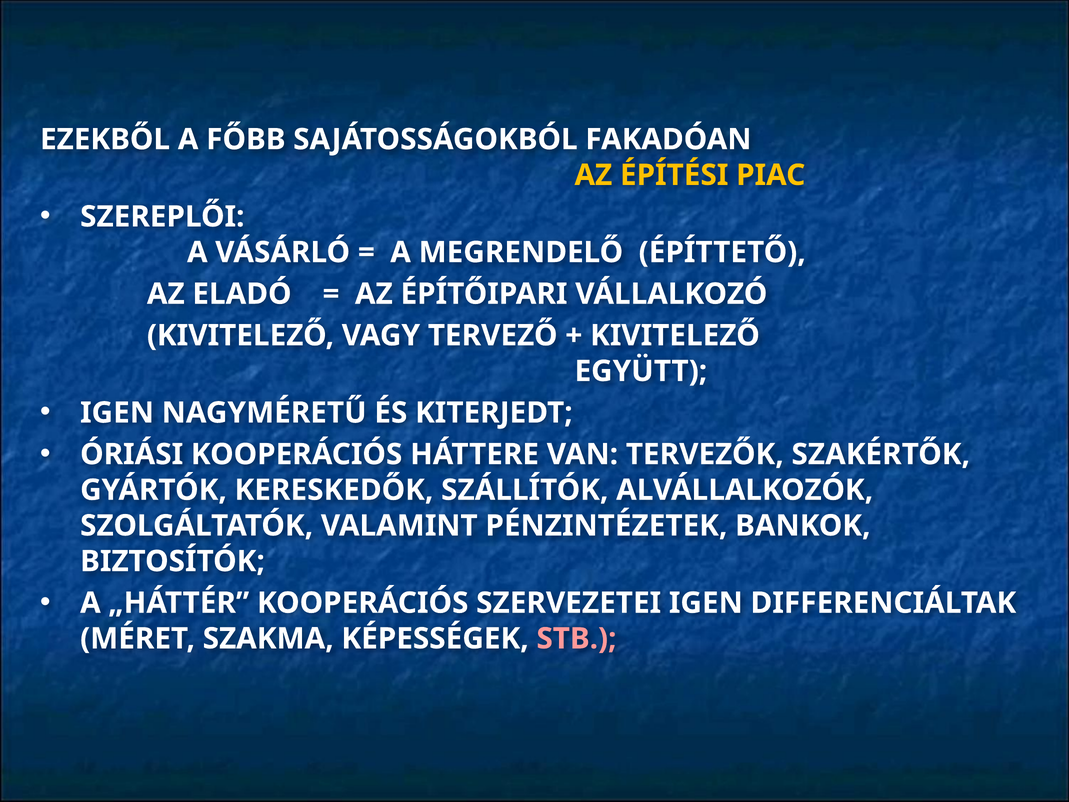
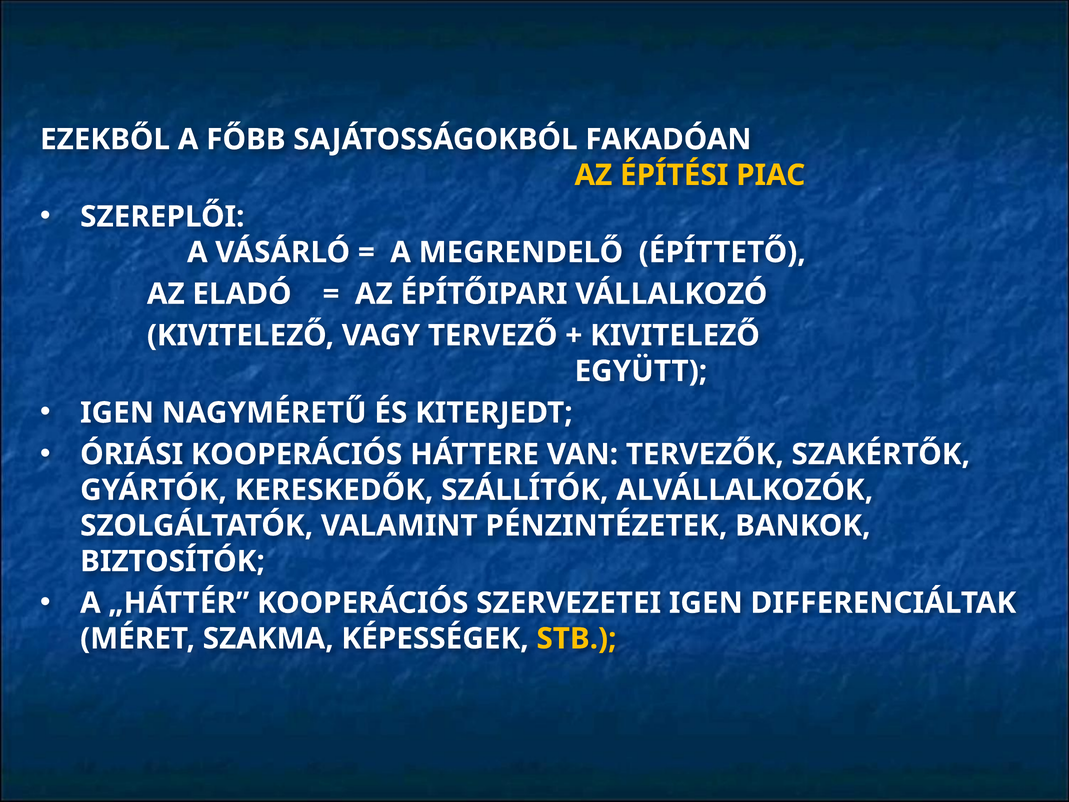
STB colour: pink -> yellow (576, 638)
